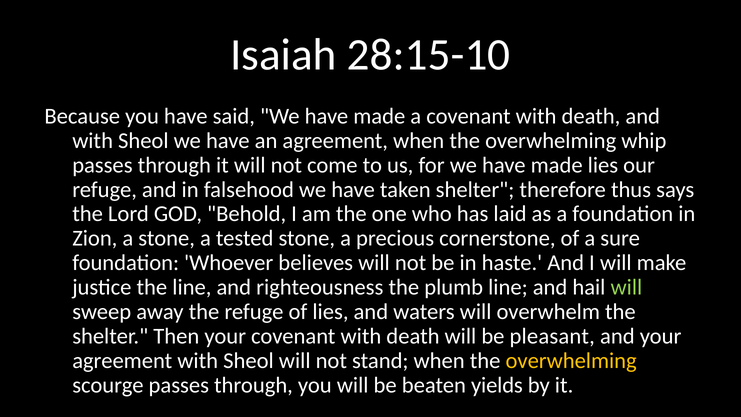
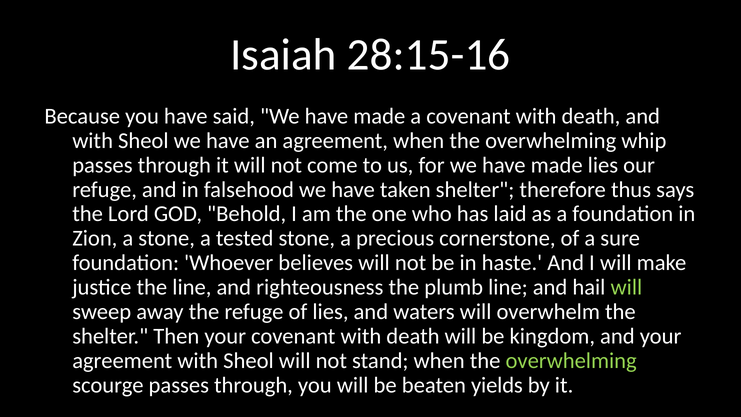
28:15-10: 28:15-10 -> 28:15-16 (429, 55)
pleasant: pleasant -> kingdom (552, 336)
overwhelming colour: yellow -> light green (571, 361)
